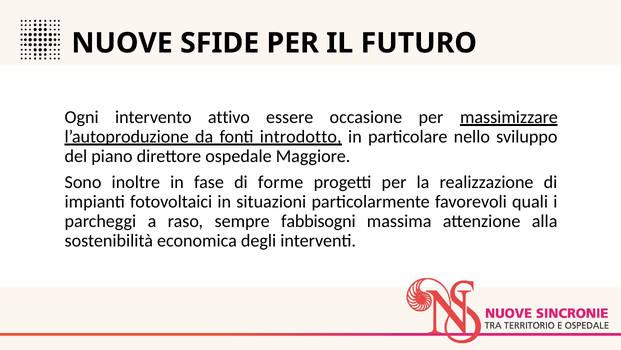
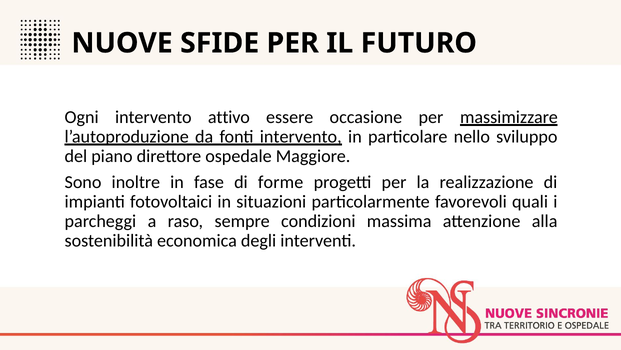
fonti introdotto: introdotto -> intervento (301, 136)
fabbisogni: fabbisogni -> condizioni (318, 221)
